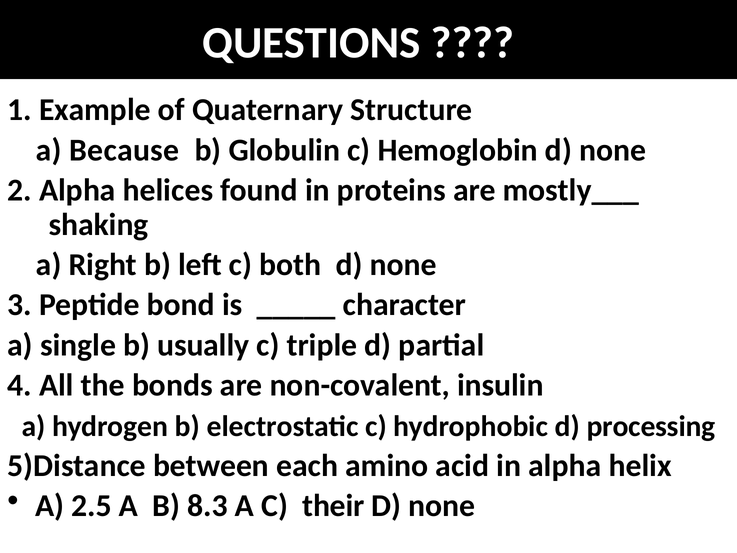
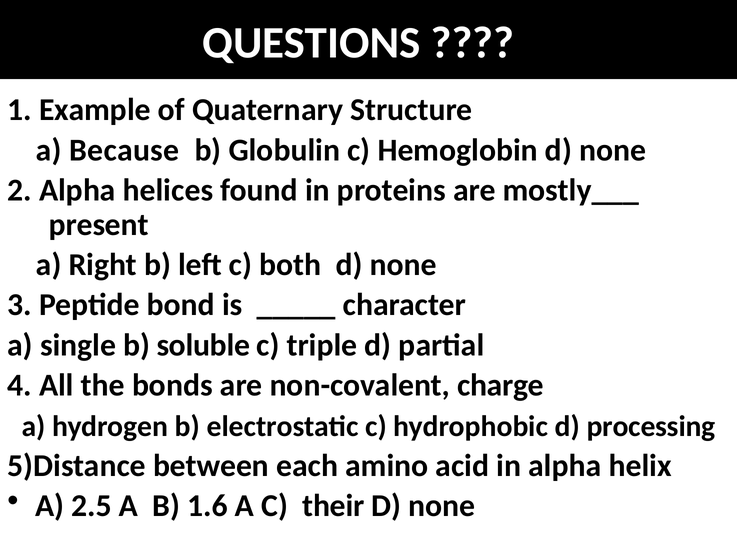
shaking: shaking -> present (99, 224)
usually: usually -> soluble (203, 345)
insulin: insulin -> charge (501, 385)
8.3: 8.3 -> 1.6 (208, 506)
